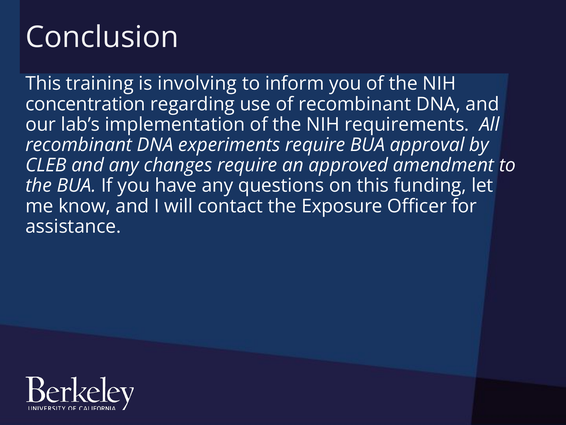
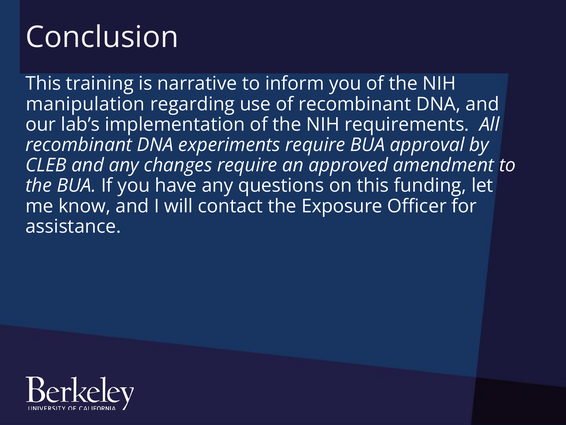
involving: involving -> narrative (197, 84)
concentration: concentration -> manipulation (85, 104)
